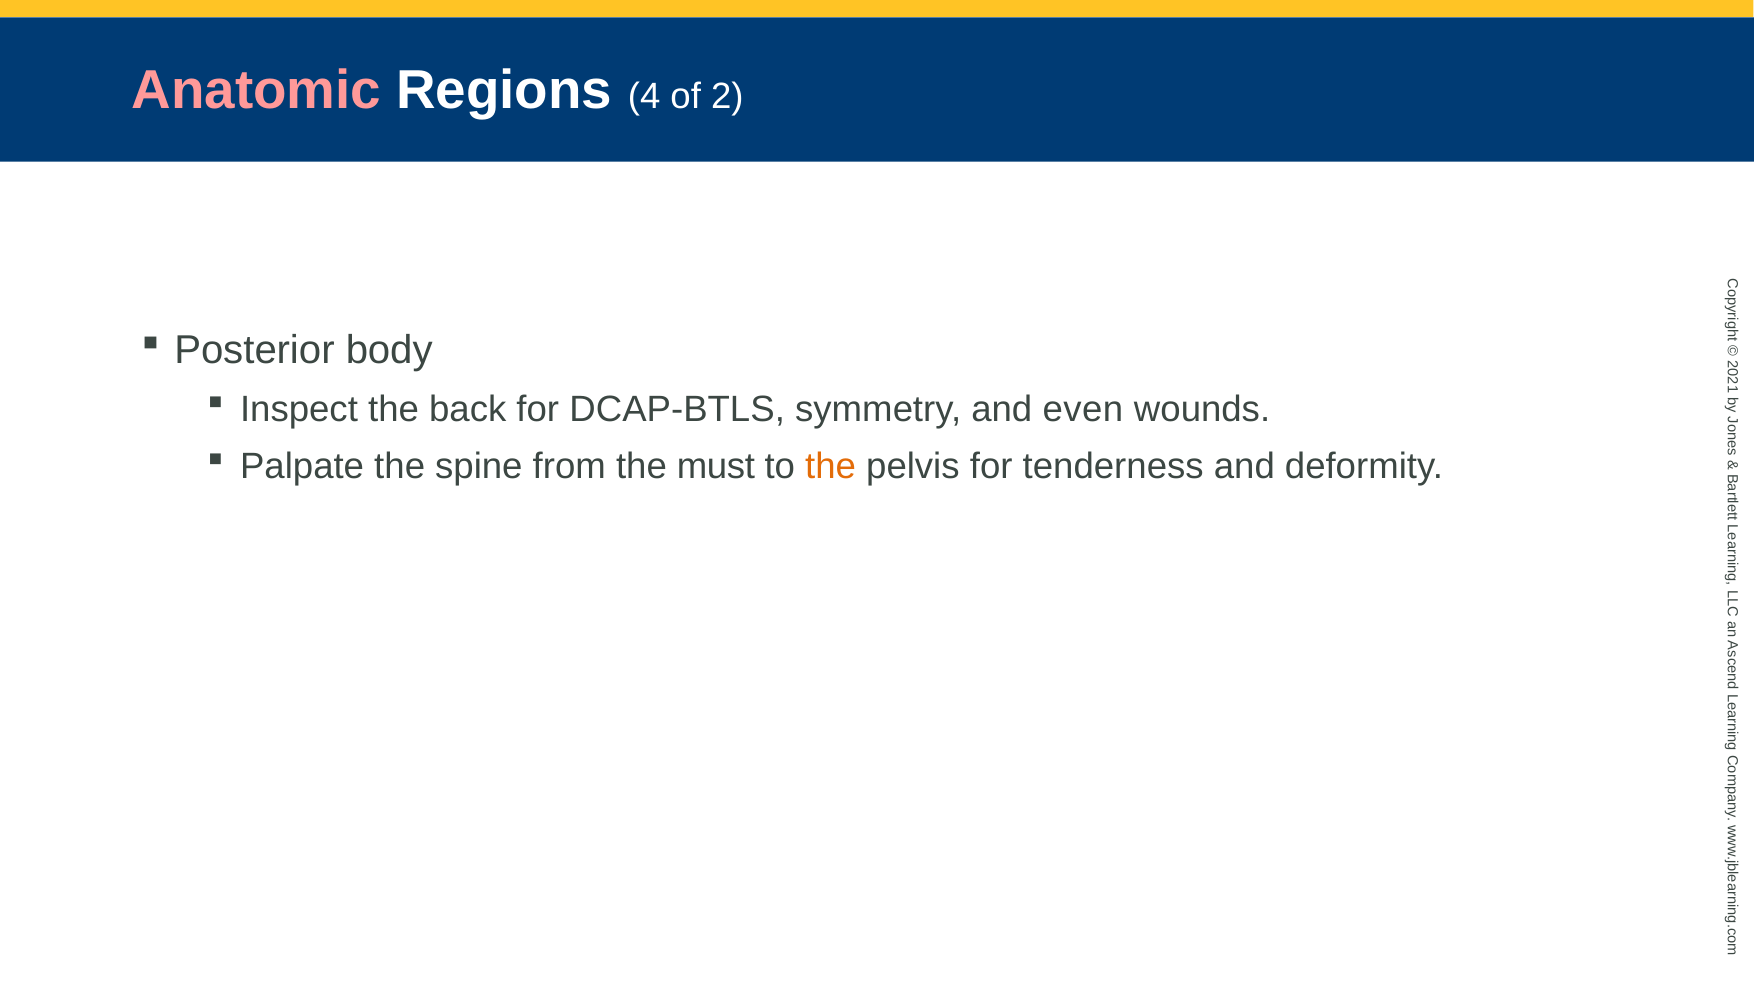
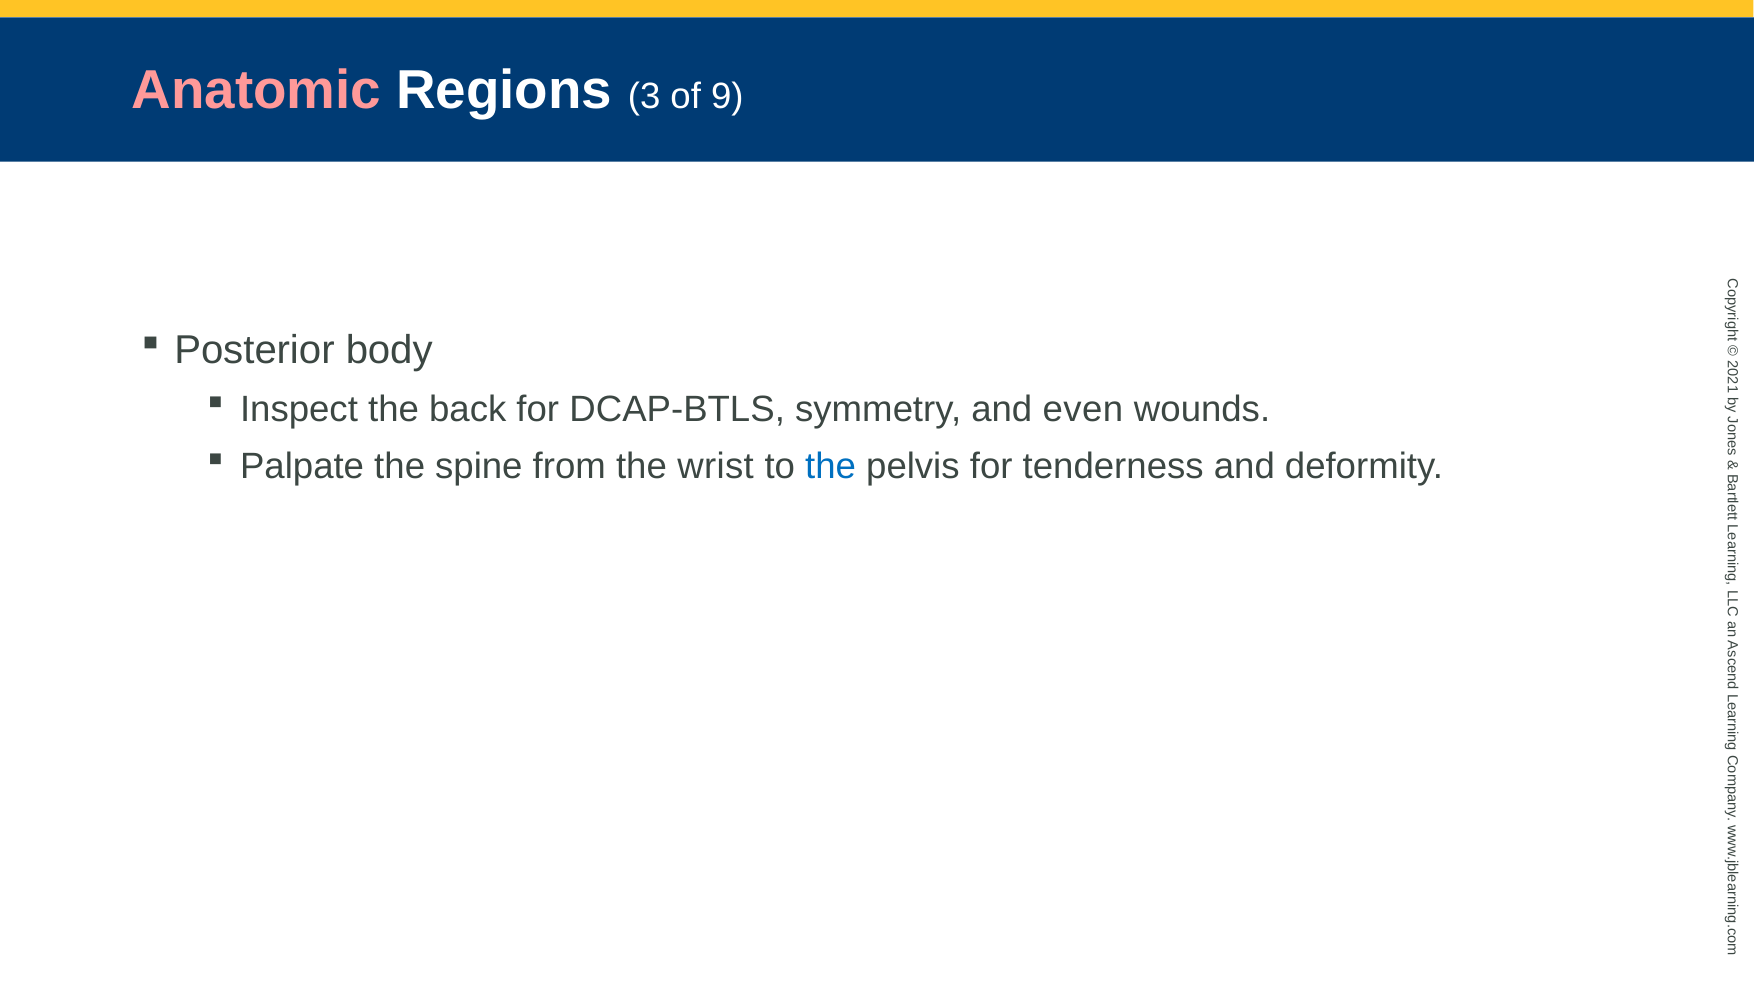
4: 4 -> 3 (644, 96)
of 2: 2 -> 9 (727, 96)
must: must -> wrist (716, 466)
the colour: orange -> blue (831, 466)
